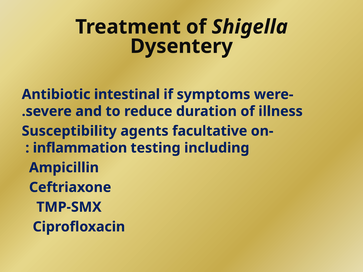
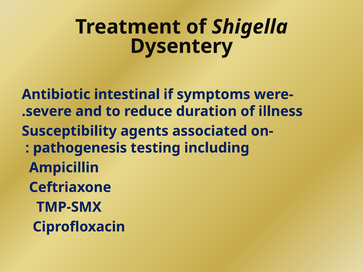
facultative: facultative -> associated (210, 131)
inflammation: inflammation -> pathogenesis (80, 148)
